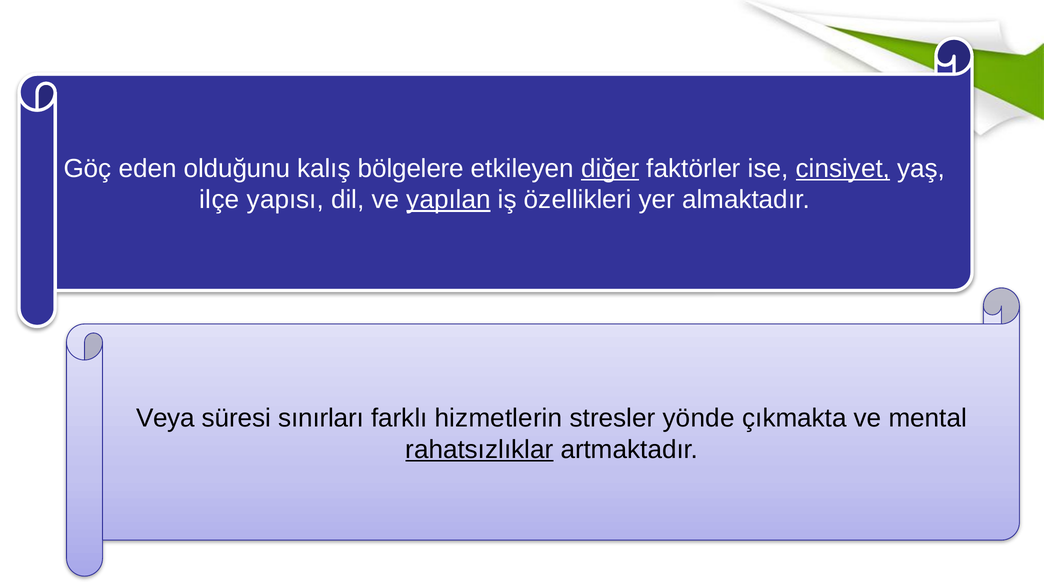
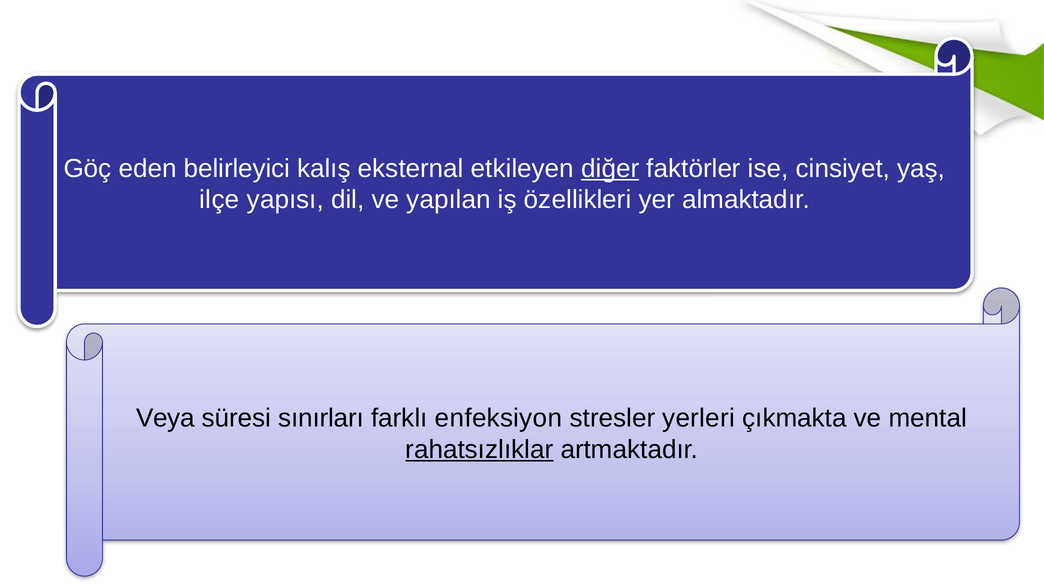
olduğunu: olduğunu -> belirleyici (237, 169)
bölgelere: bölgelere -> eksternal (411, 169)
cinsiyet underline: present -> none (843, 169)
yapılan underline: present -> none (449, 200)
hizmetlerin: hizmetlerin -> enfeksiyon (499, 418)
yönde: yönde -> yerleri (699, 418)
